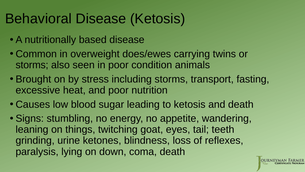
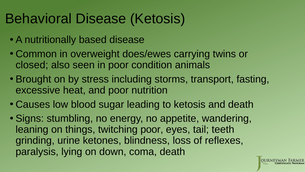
storms: storms -> closed (32, 65)
twitching goat: goat -> poor (152, 129)
